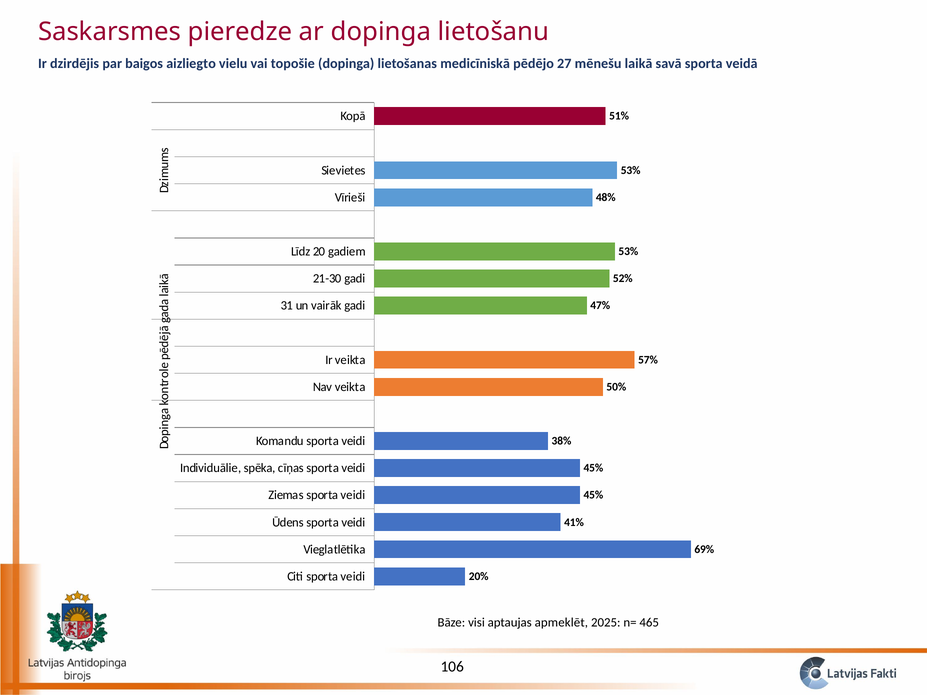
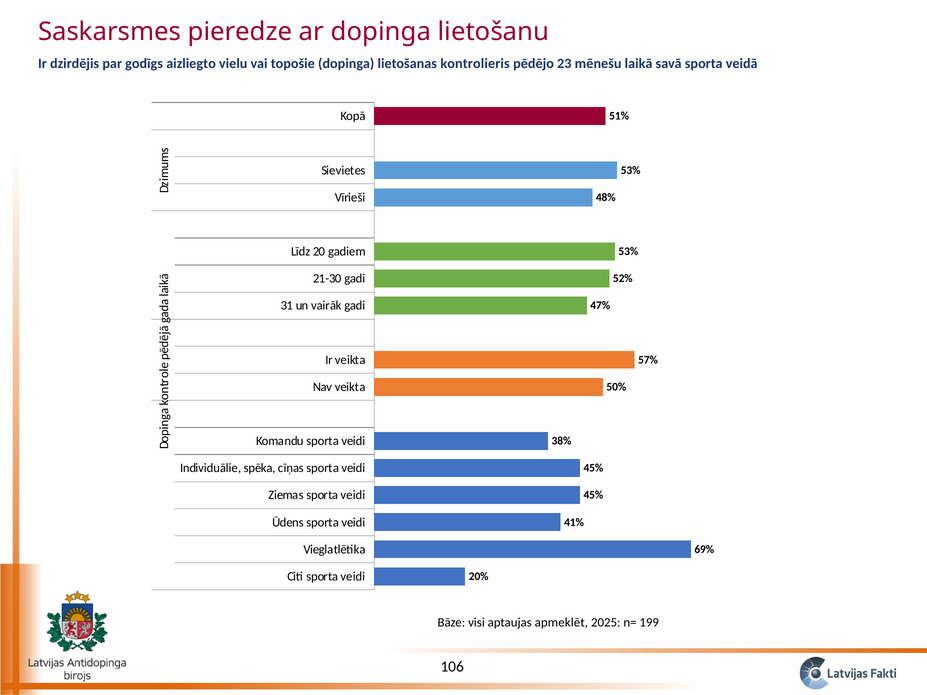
baigos: baigos -> godīgs (144, 64)
medicīniskā: medicīniskā -> kontrolieris (475, 64)
27: 27 -> 23 (564, 64)
465: 465 -> 199 (649, 623)
